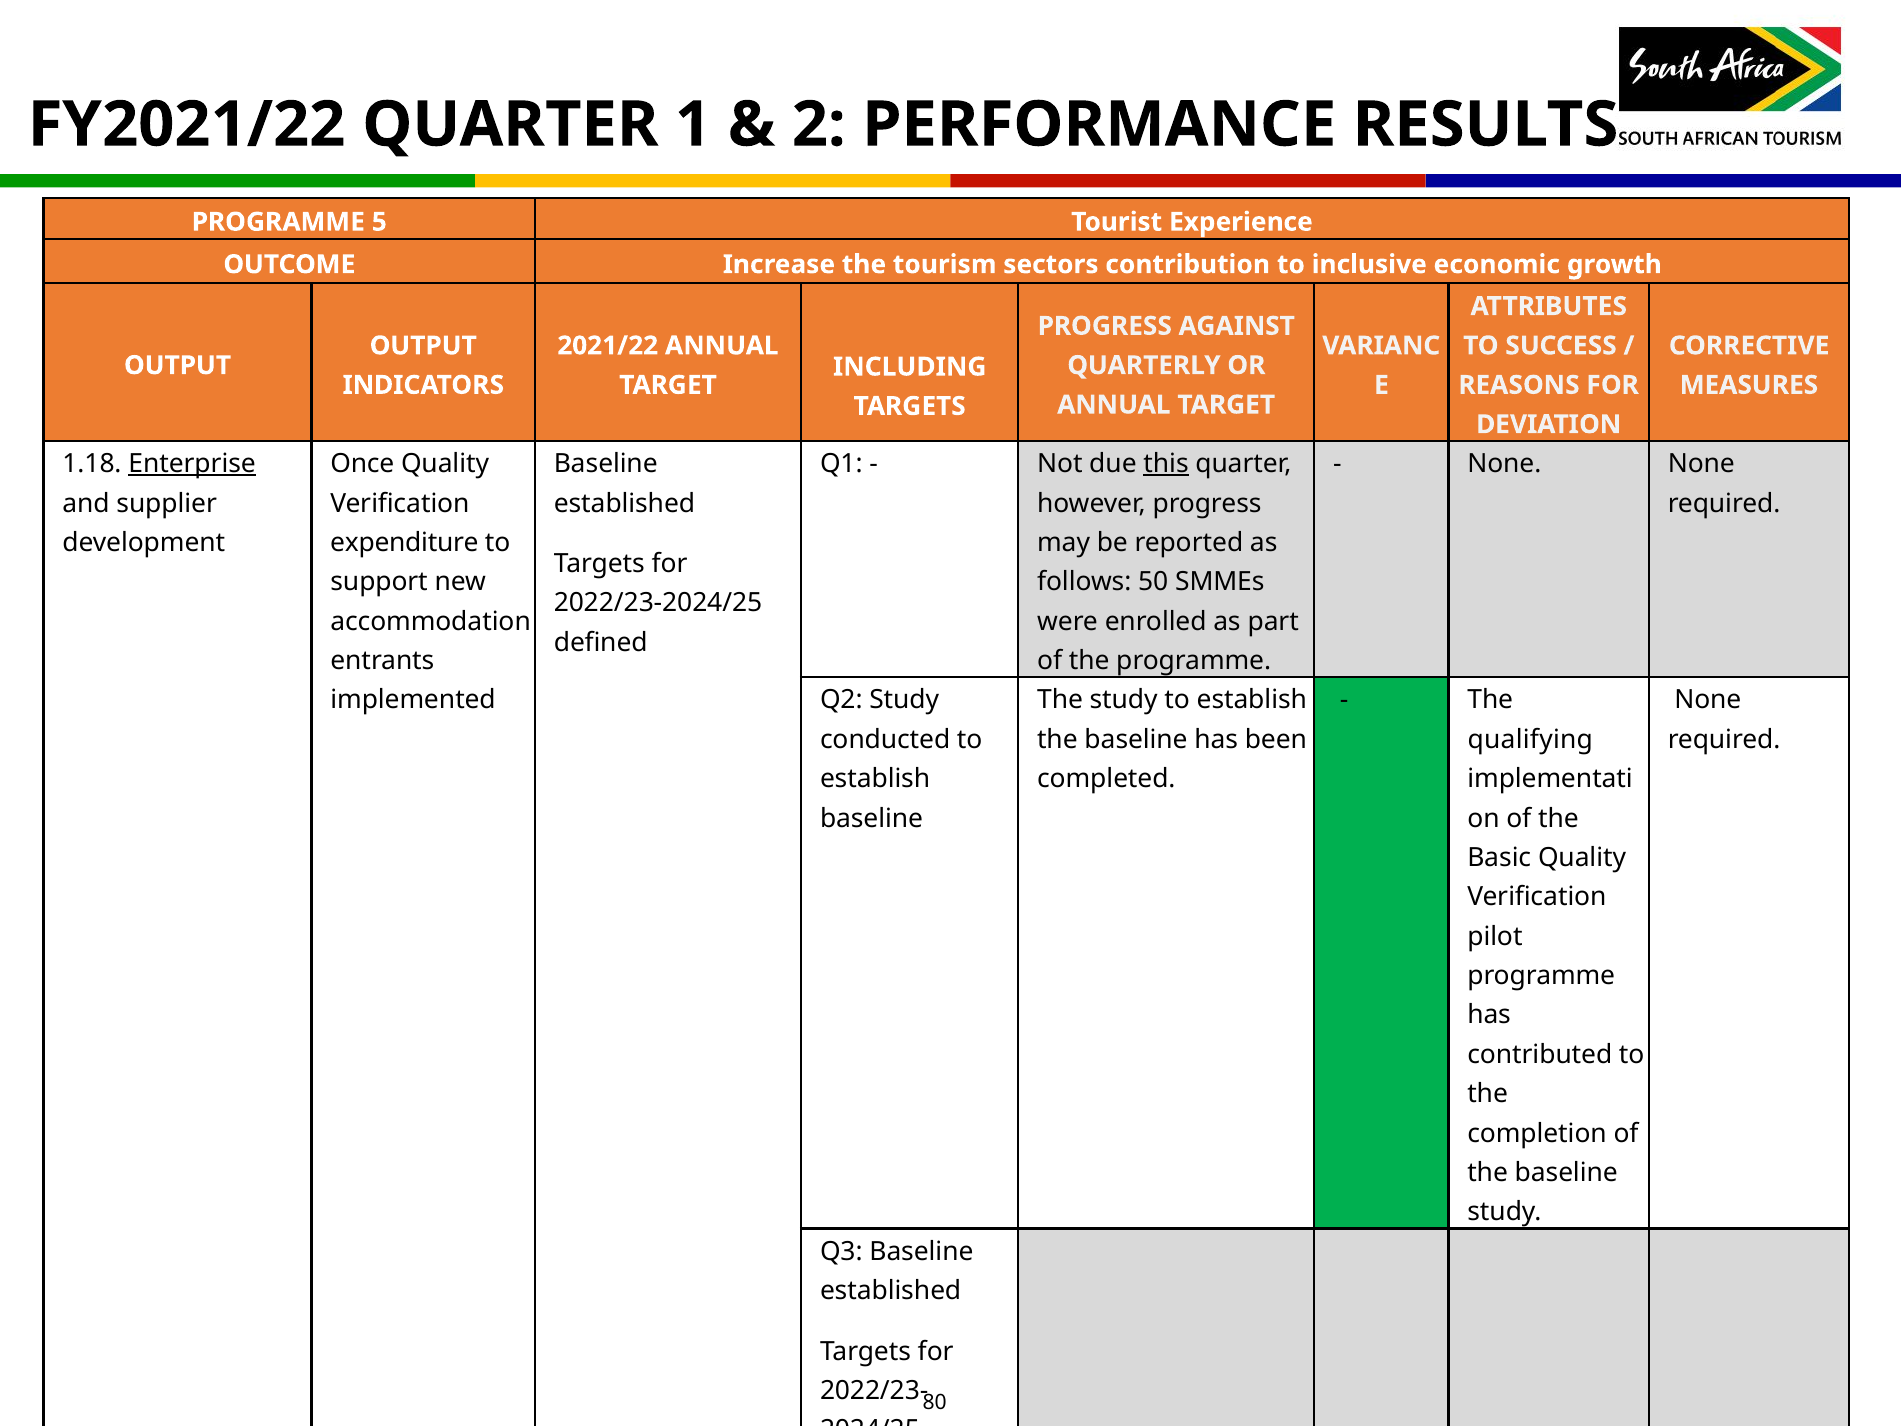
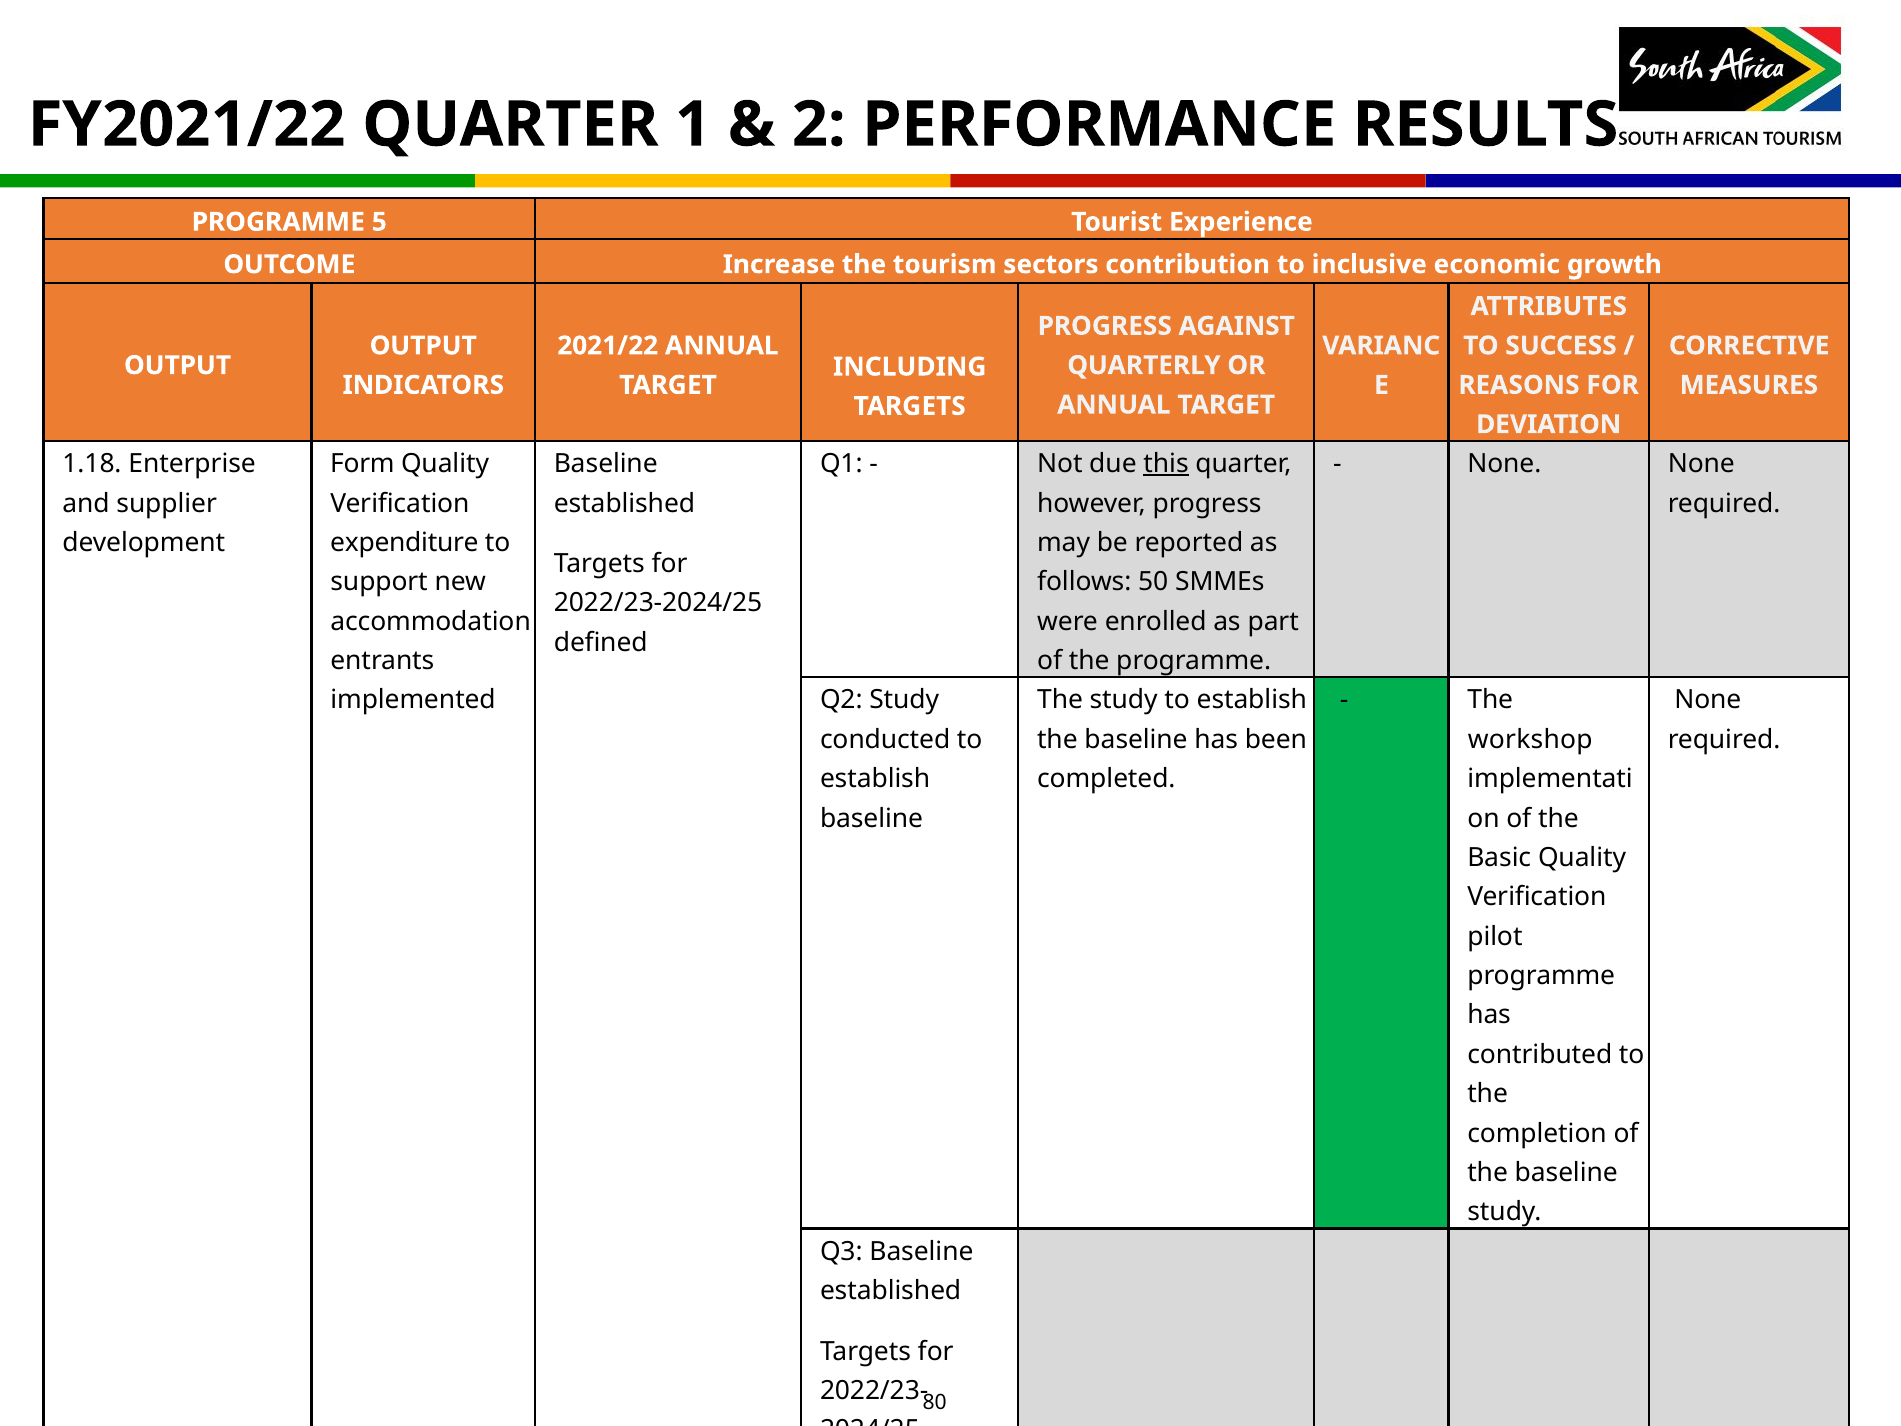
Enterprise underline: present -> none (192, 464)
Once: Once -> Form (362, 464)
qualifying: qualifying -> workshop (1530, 739)
